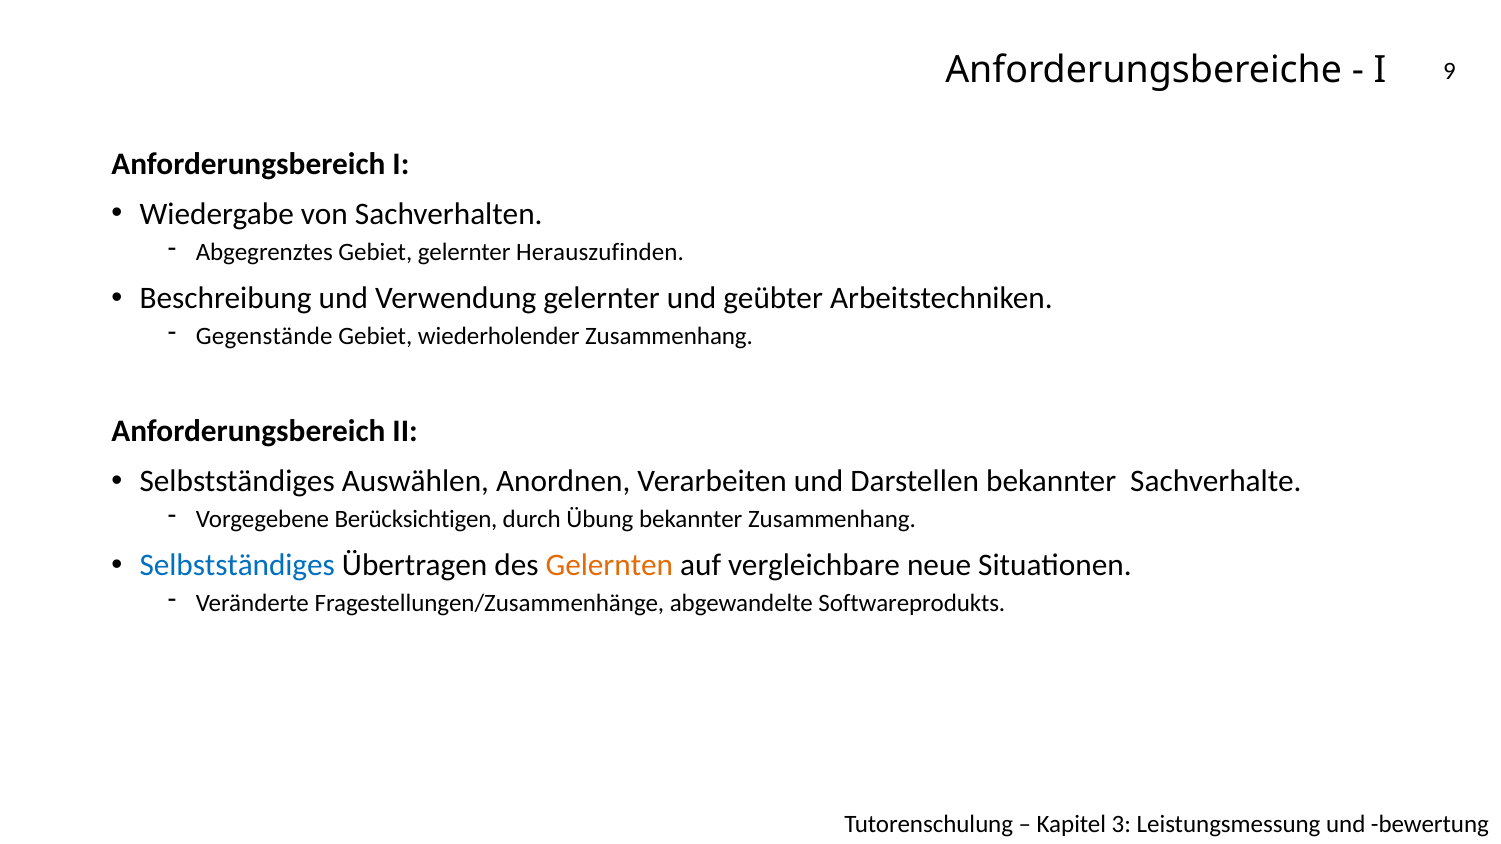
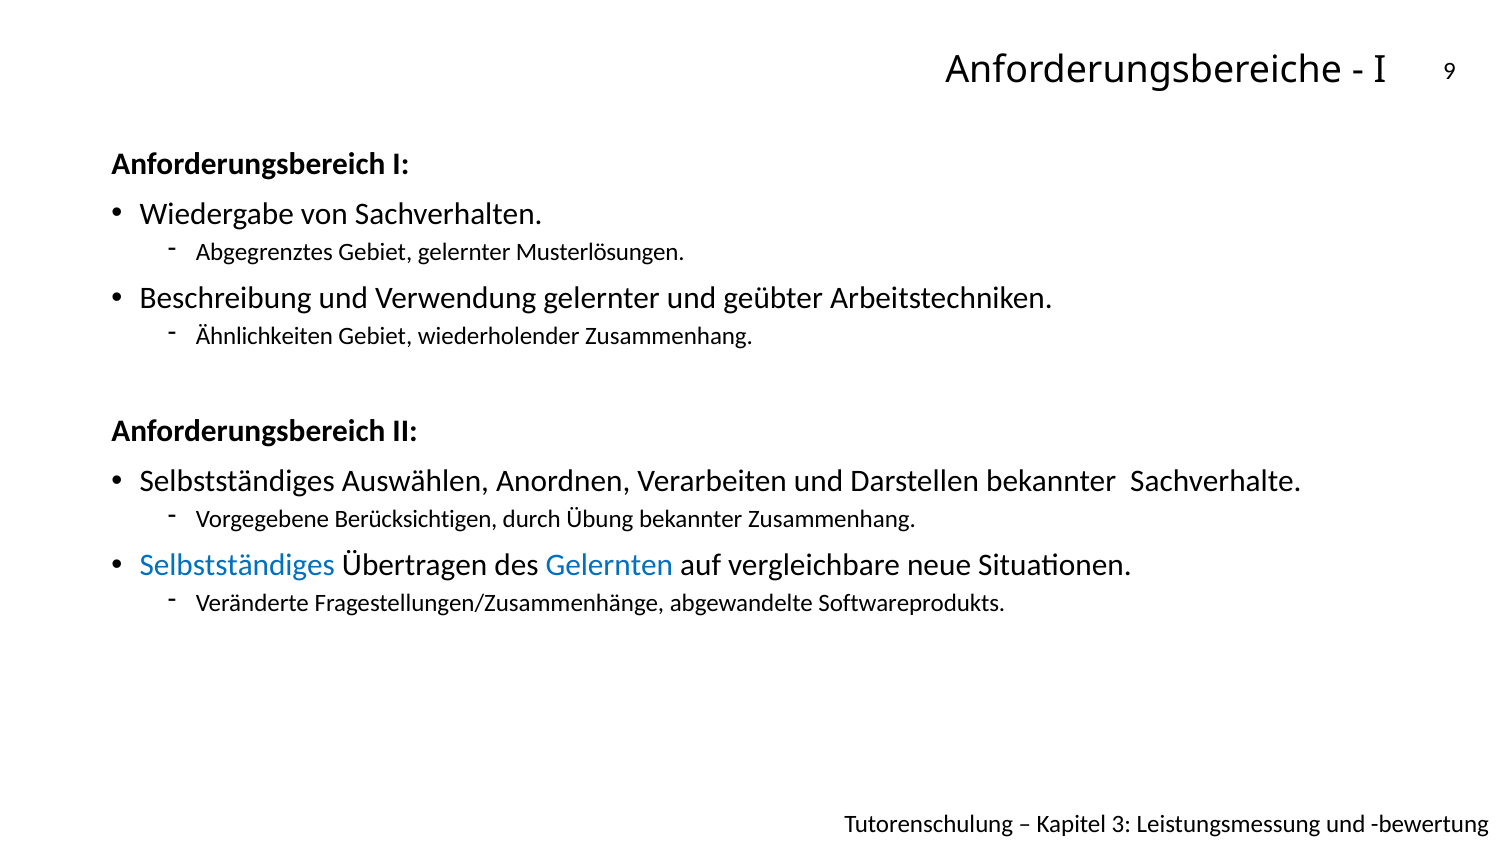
Herauszufinden: Herauszufinden -> Musterlösungen (600, 252)
Gegenstände: Gegenstände -> Ähnlichkeiten (264, 336)
Gelernten colour: orange -> blue (609, 565)
